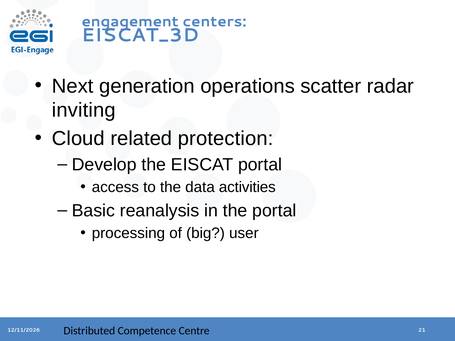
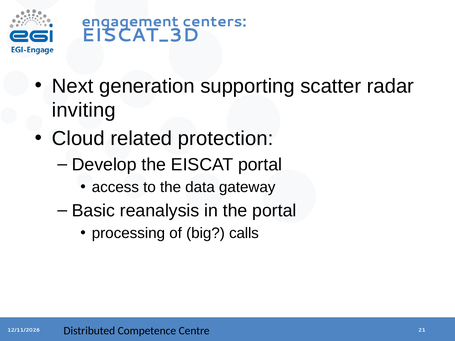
operations: operations -> supporting (248, 86)
activities: activities -> gateway (247, 187)
user: user -> calls (244, 233)
